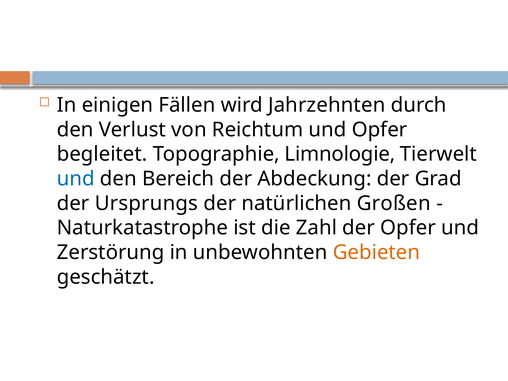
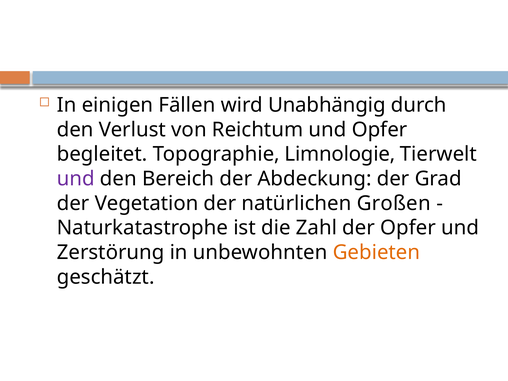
Jahrzehnten: Jahrzehnten -> Unabhängig (327, 105)
und colour: blue -> purple (76, 179)
Ursprungs: Ursprungs -> Vegetation (147, 203)
